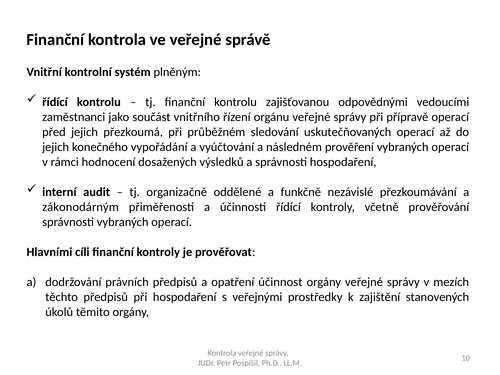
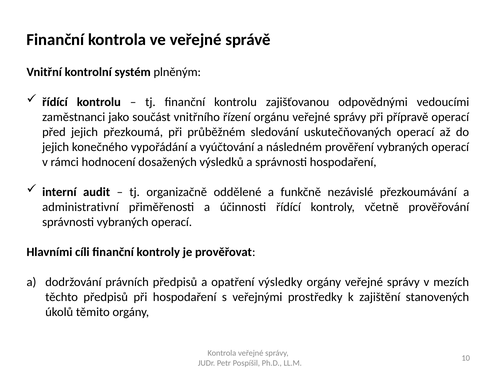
zákonodárným: zákonodárným -> administrativní (81, 207)
účinnost: účinnost -> výsledky (280, 282)
